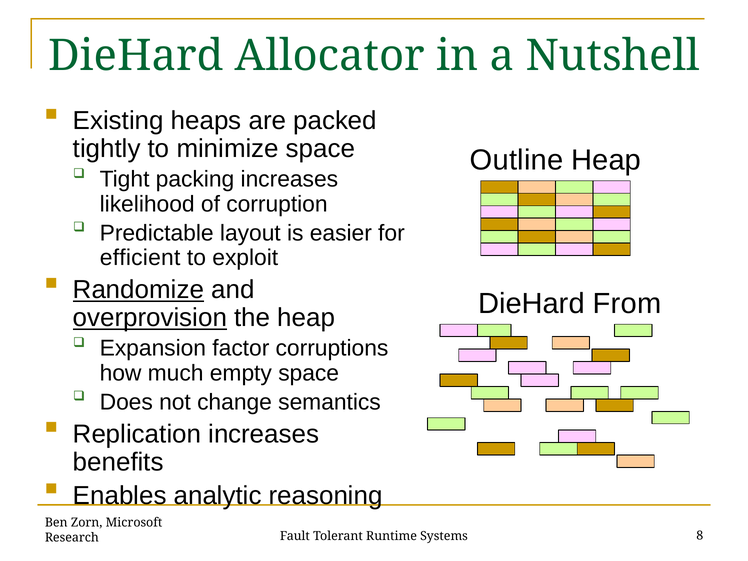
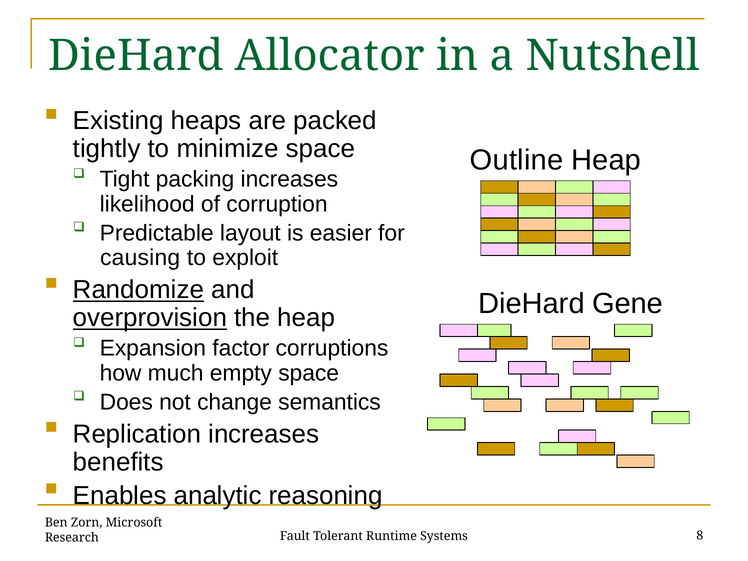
efficient: efficient -> causing (140, 258)
From: From -> Gene (628, 304)
